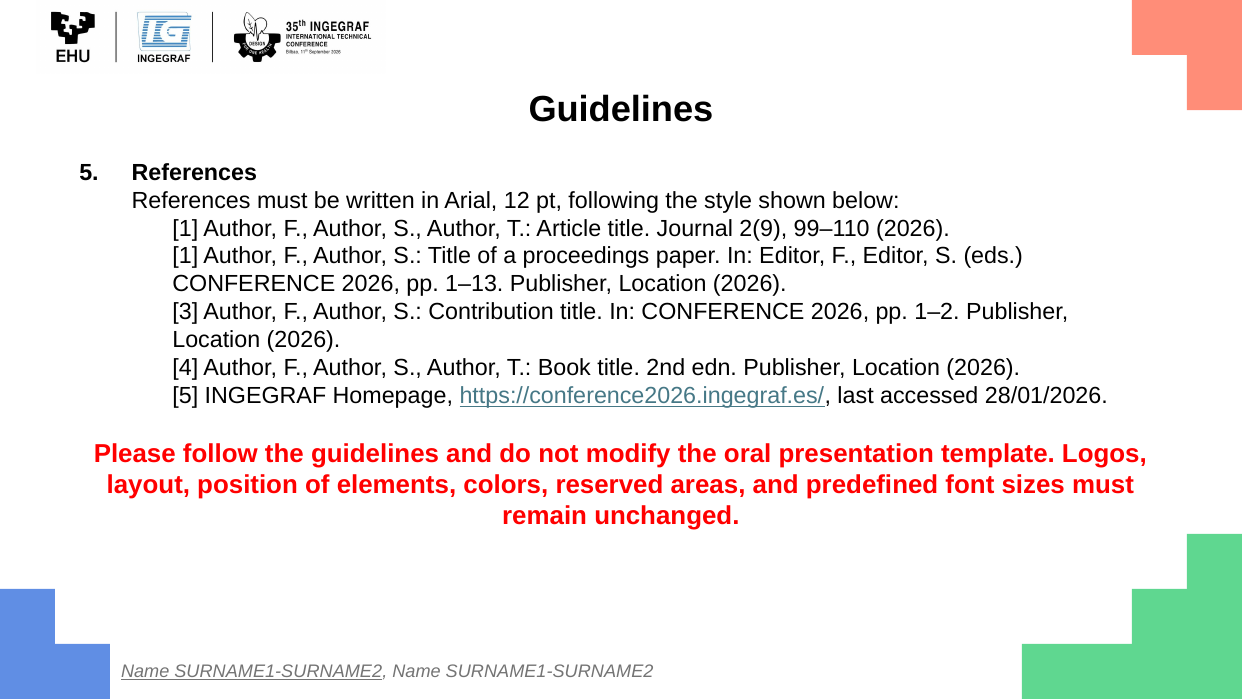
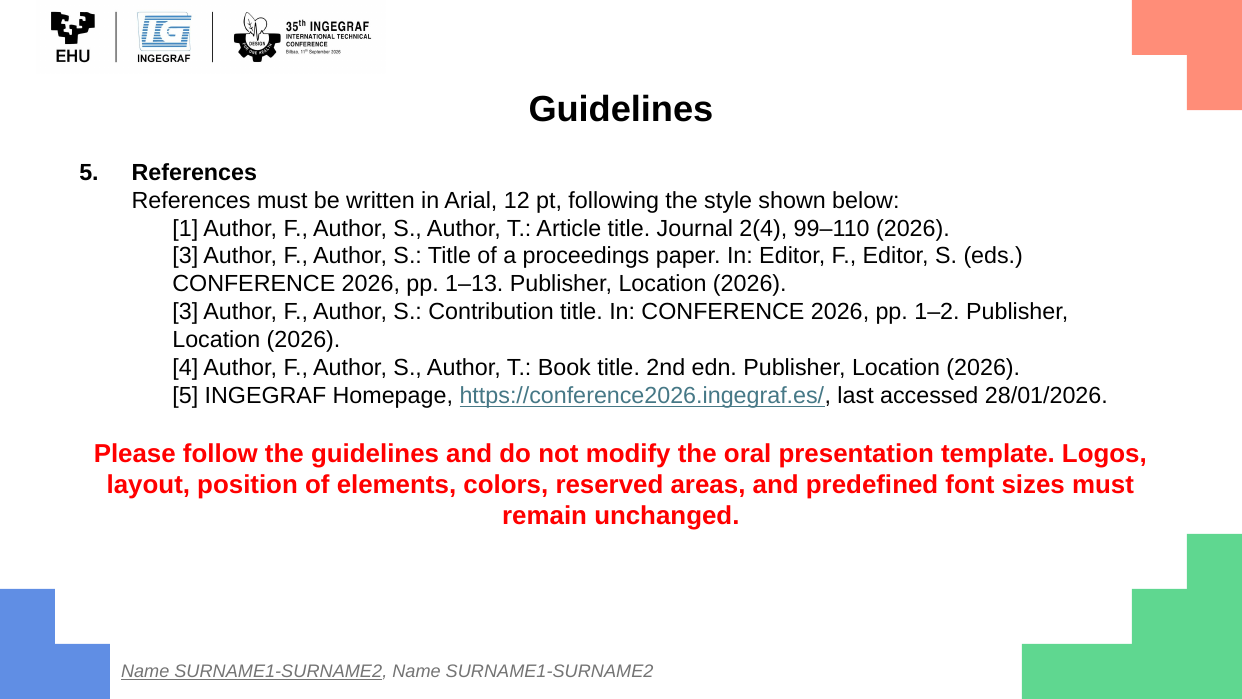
2(9: 2(9 -> 2(4 (763, 228)
1: 1 -> 3 (185, 256)
